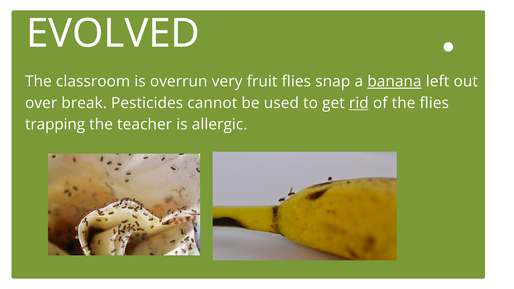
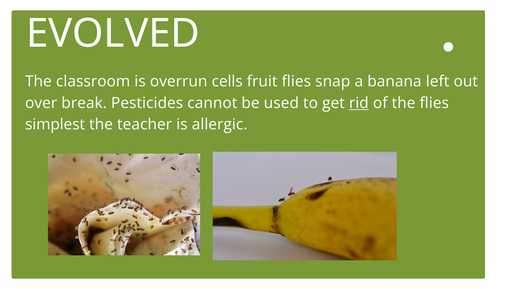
very: very -> cells (227, 82)
banana underline: present -> none (394, 82)
trapping: trapping -> simplest (55, 125)
